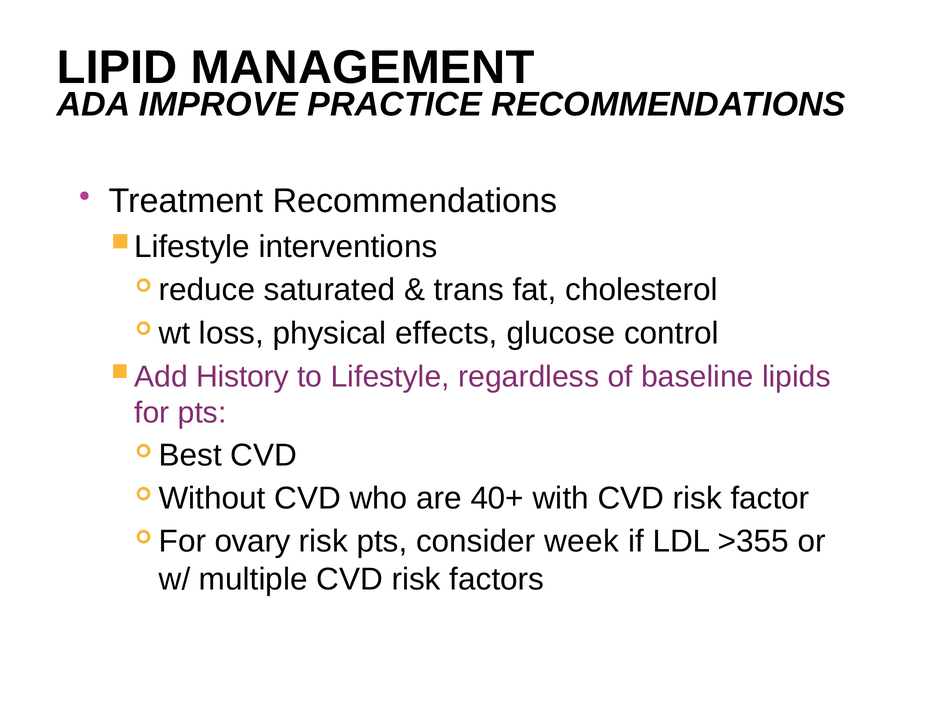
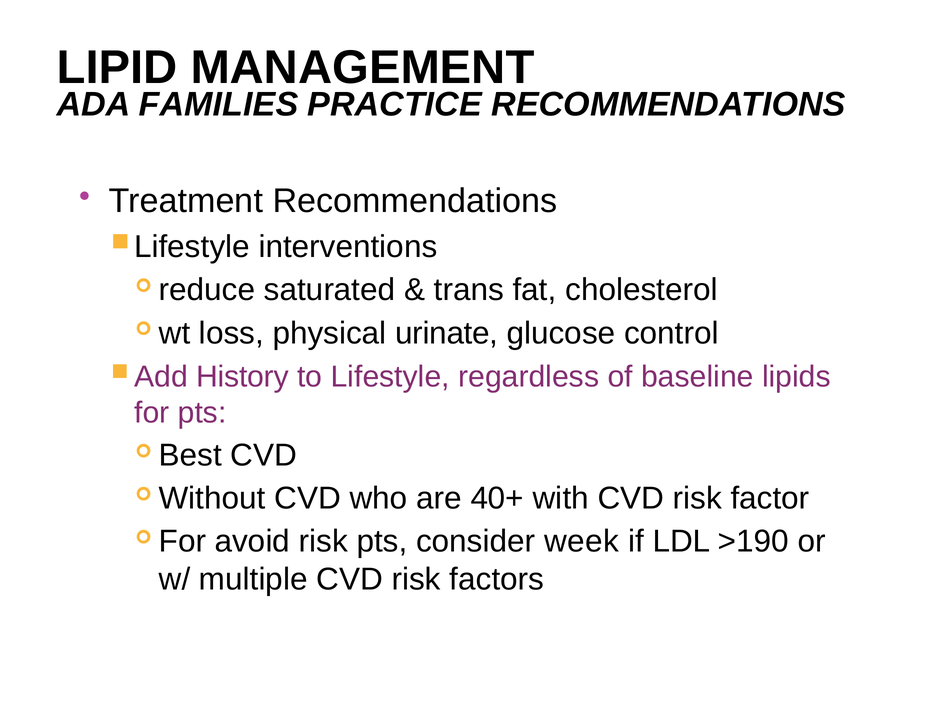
IMPROVE: IMPROVE -> FAMILIES (219, 105)
effects: effects -> urinate (447, 333)
ovary: ovary -> avoid (252, 541)
>355: >355 -> >190 (753, 541)
